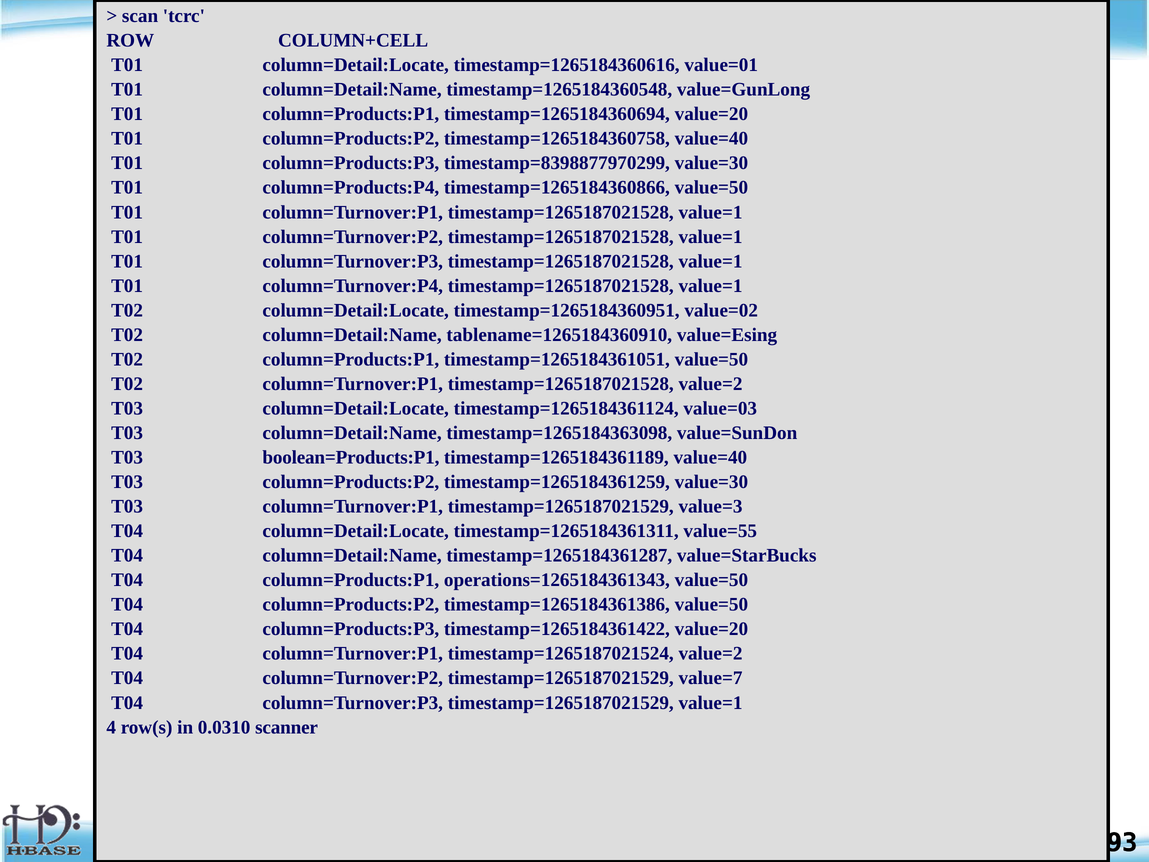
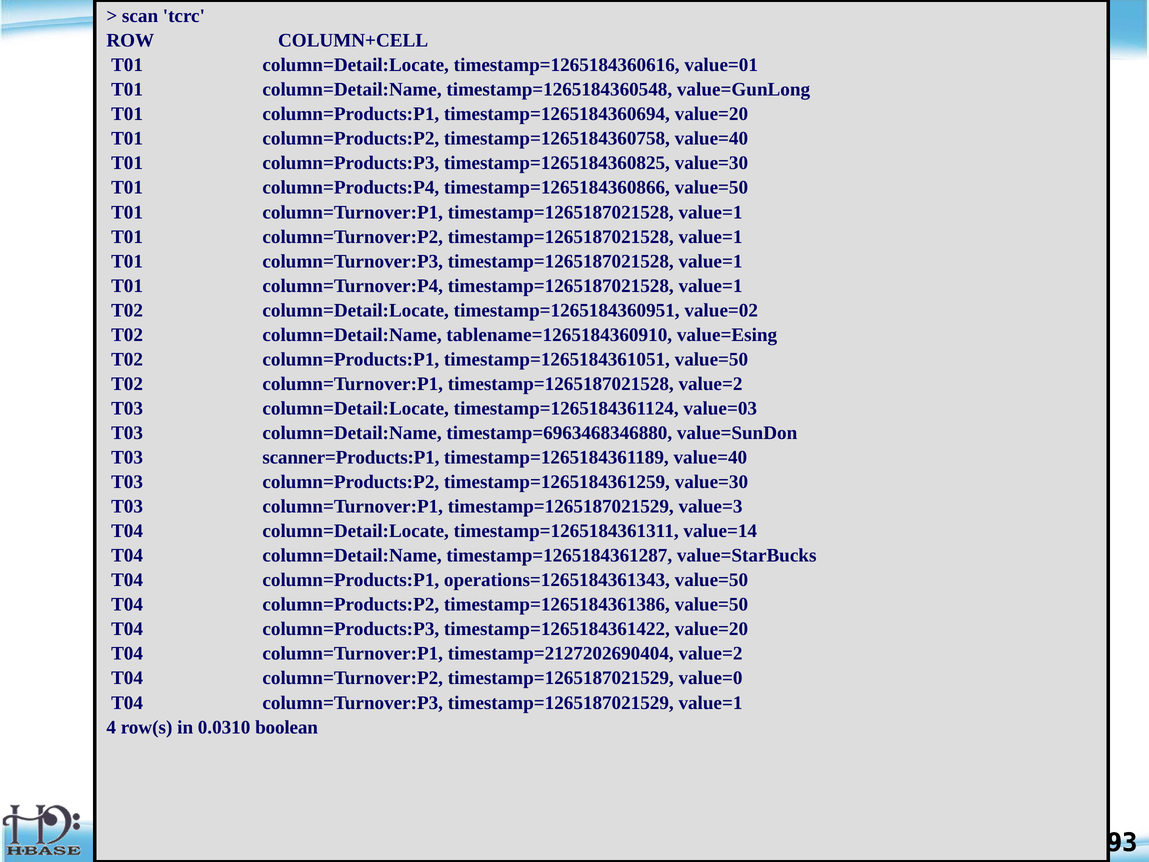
timestamp=8398877970299: timestamp=8398877970299 -> timestamp=1265184360825 (557, 163)
timestamp=1265184363098: timestamp=1265184363098 -> timestamp=6963468346880 (559, 433)
boolean=Products:P1: boolean=Products:P1 -> scanner=Products:P1 (351, 457)
value=55: value=55 -> value=14 (720, 531)
timestamp=1265187021524: timestamp=1265187021524 -> timestamp=2127202690404 (561, 653)
value=7: value=7 -> value=0 (711, 678)
scanner: scanner -> boolean (287, 727)
